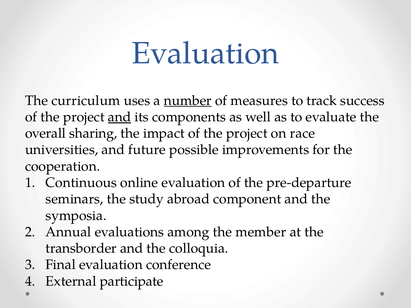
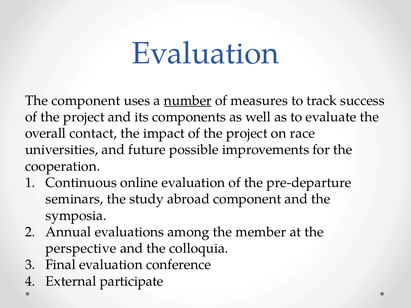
The curriculum: curriculum -> component (86, 101)
and underline: present -> none (120, 117)
sharing: sharing -> contact (93, 133)
transborder: transborder -> perspective (81, 249)
